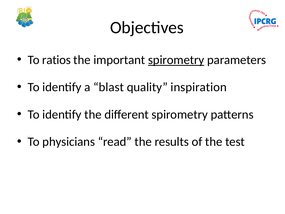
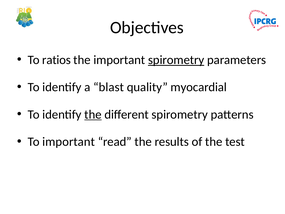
inspiration: inspiration -> myocardial (199, 87)
the underline: none -> present (93, 114)
To physicians: physicians -> important (69, 142)
